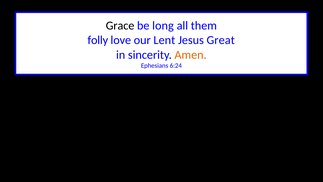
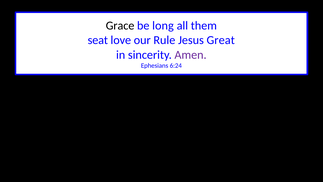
folly: folly -> seat (98, 40)
Lent: Lent -> Rule (164, 40)
Amen colour: orange -> purple (191, 55)
